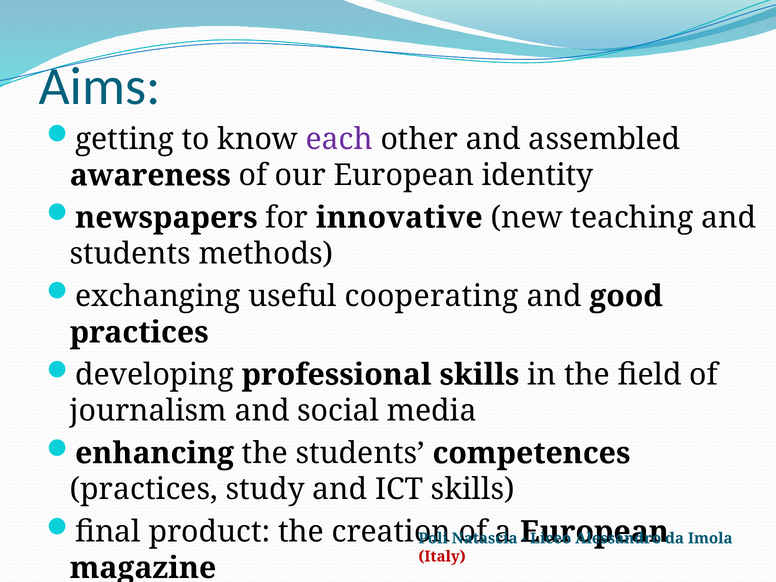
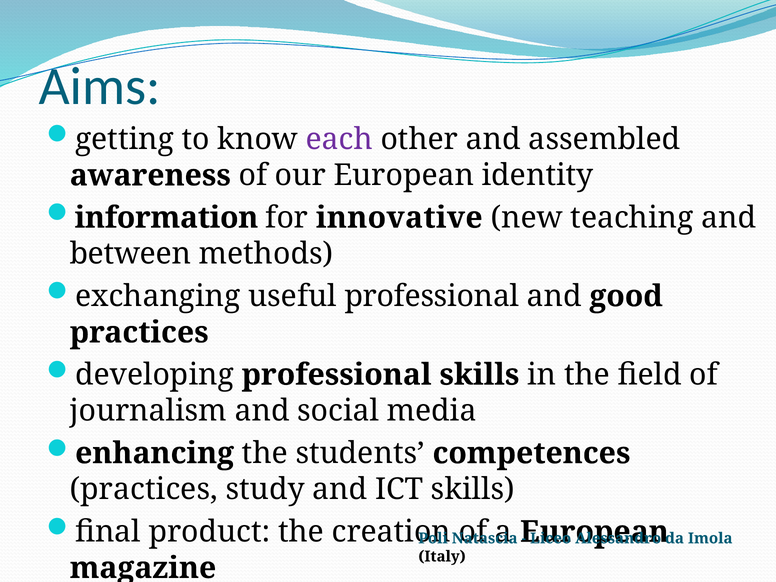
newspapers: newspapers -> information (167, 218)
students: students -> between (130, 254)
useful cooperating: cooperating -> professional (432, 296)
Italy colour: red -> black (442, 556)
